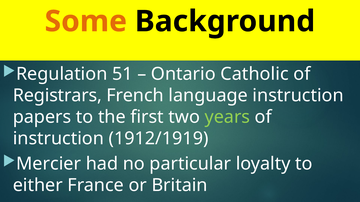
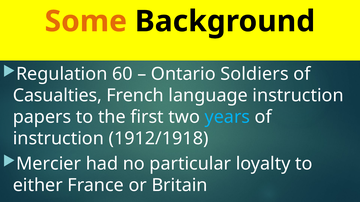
51: 51 -> 60 (122, 74)
Catholic: Catholic -> Soldiers (255, 74)
Registrars: Registrars -> Casualties (57, 96)
years colour: light green -> light blue (227, 117)
1912/1919: 1912/1919 -> 1912/1918 (159, 139)
